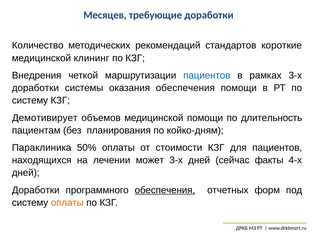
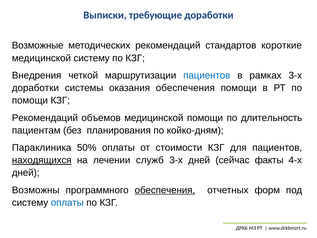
Месяцев: Месяцев -> Выписки (105, 15)
Количество: Количество -> Возможные (38, 45)
медицинской клининг: клининг -> систему (92, 58)
систему: систему -> помощи (30, 100)
Демотивирует: Демотивирует -> Рекомендаций (45, 118)
находящихся underline: none -> present (42, 160)
может: может -> служб (150, 160)
Доработки: Доработки -> Возможны (36, 190)
оплаты colour: orange -> blue (67, 202)
